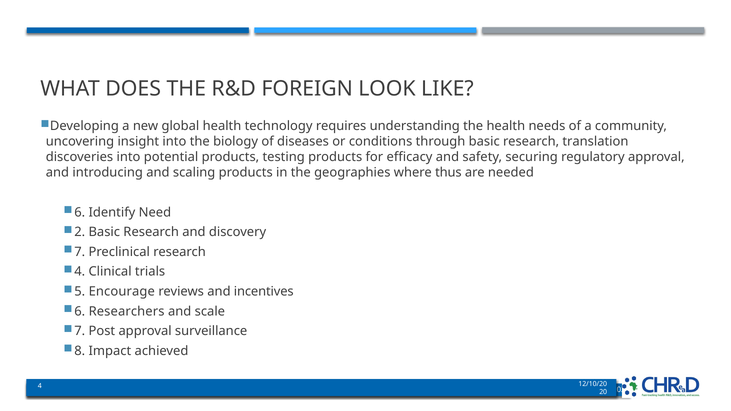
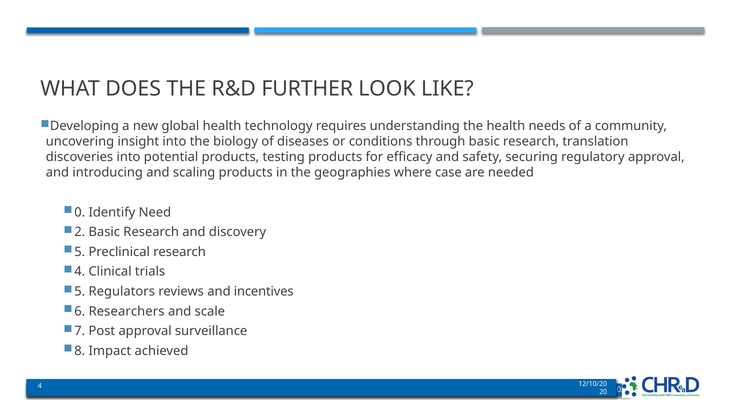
FOREIGN: FOREIGN -> FURTHER (307, 89)
thus: thus -> case (448, 173)
6: 6 -> 0 (80, 212)
7: 7 -> 5 (80, 252)
Encourage: Encourage -> Regulators (122, 292)
